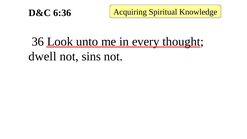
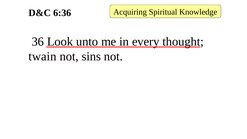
dwell: dwell -> twain (43, 56)
